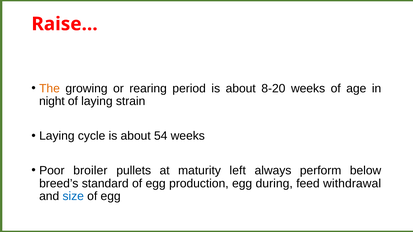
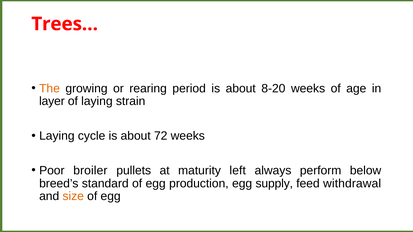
Raise…: Raise… -> Trees… (65, 24)
night: night -> layer (52, 101)
54: 54 -> 72 (161, 136)
during: during -> supply (274, 184)
size colour: blue -> orange (73, 197)
